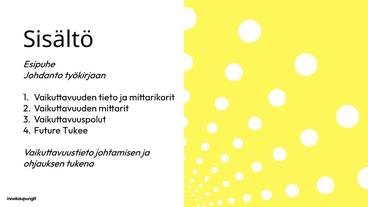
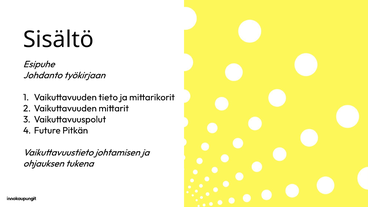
Tukee: Tukee -> Pitkän (75, 130)
